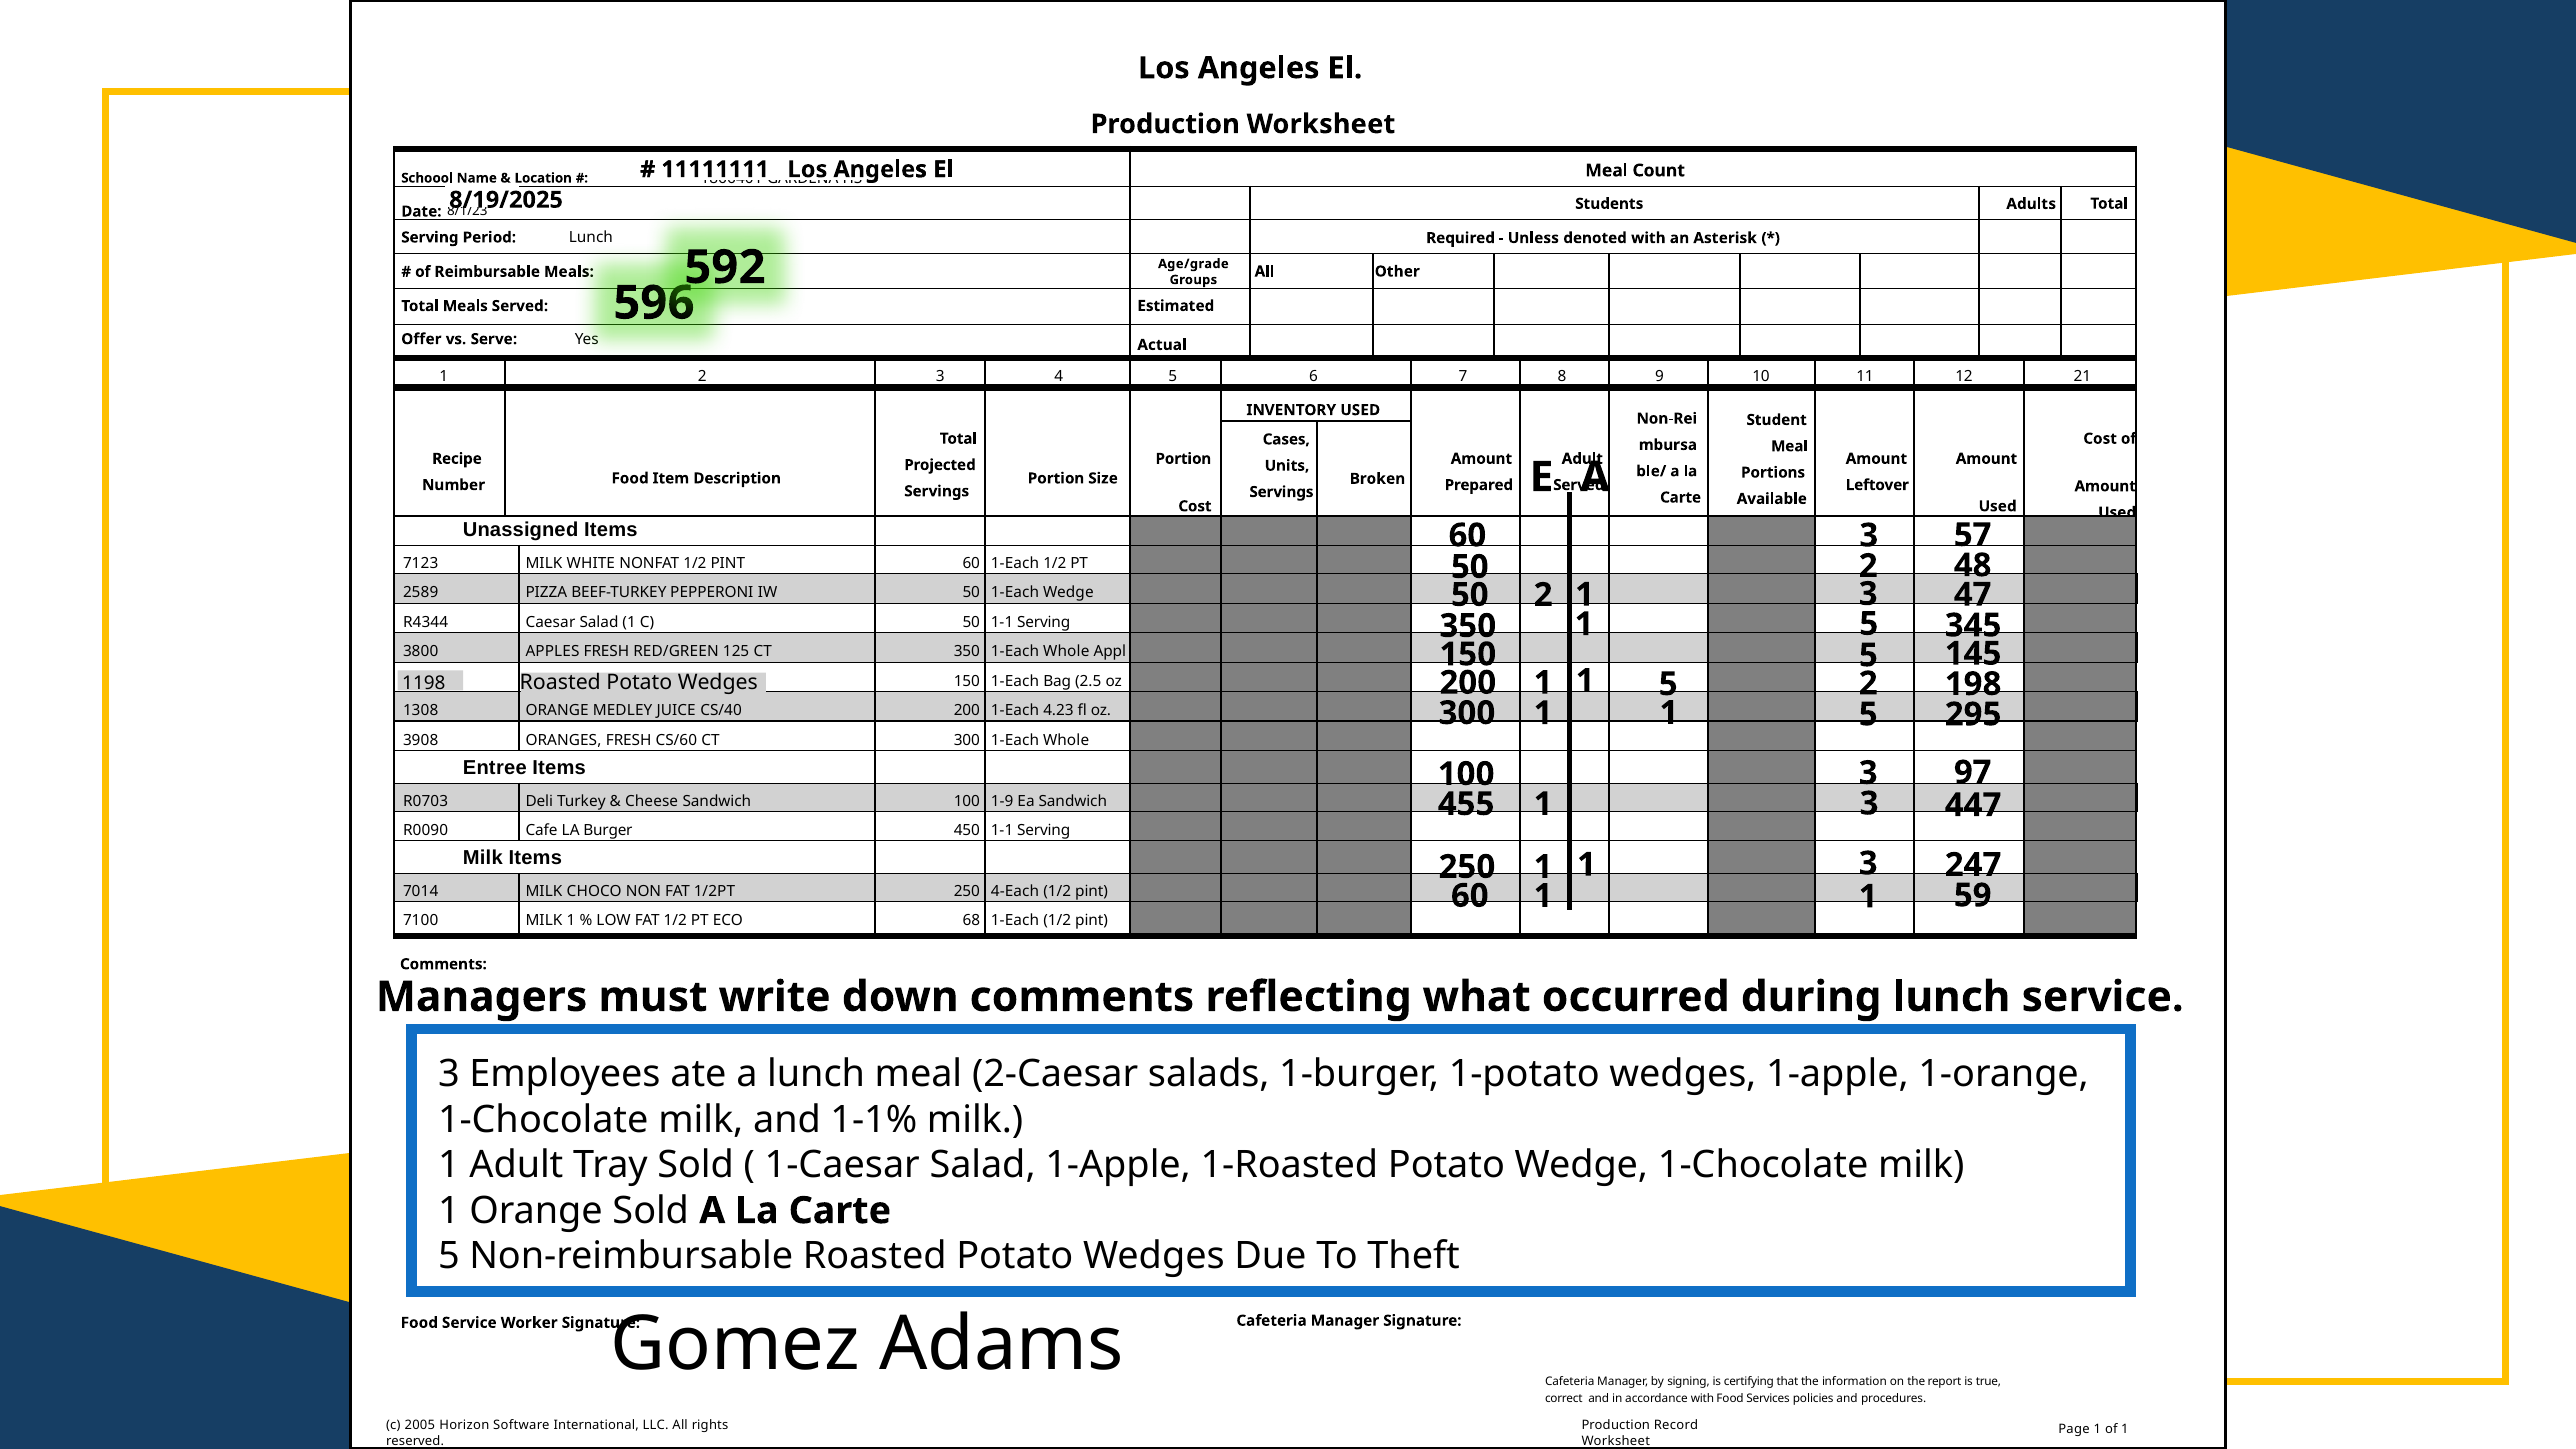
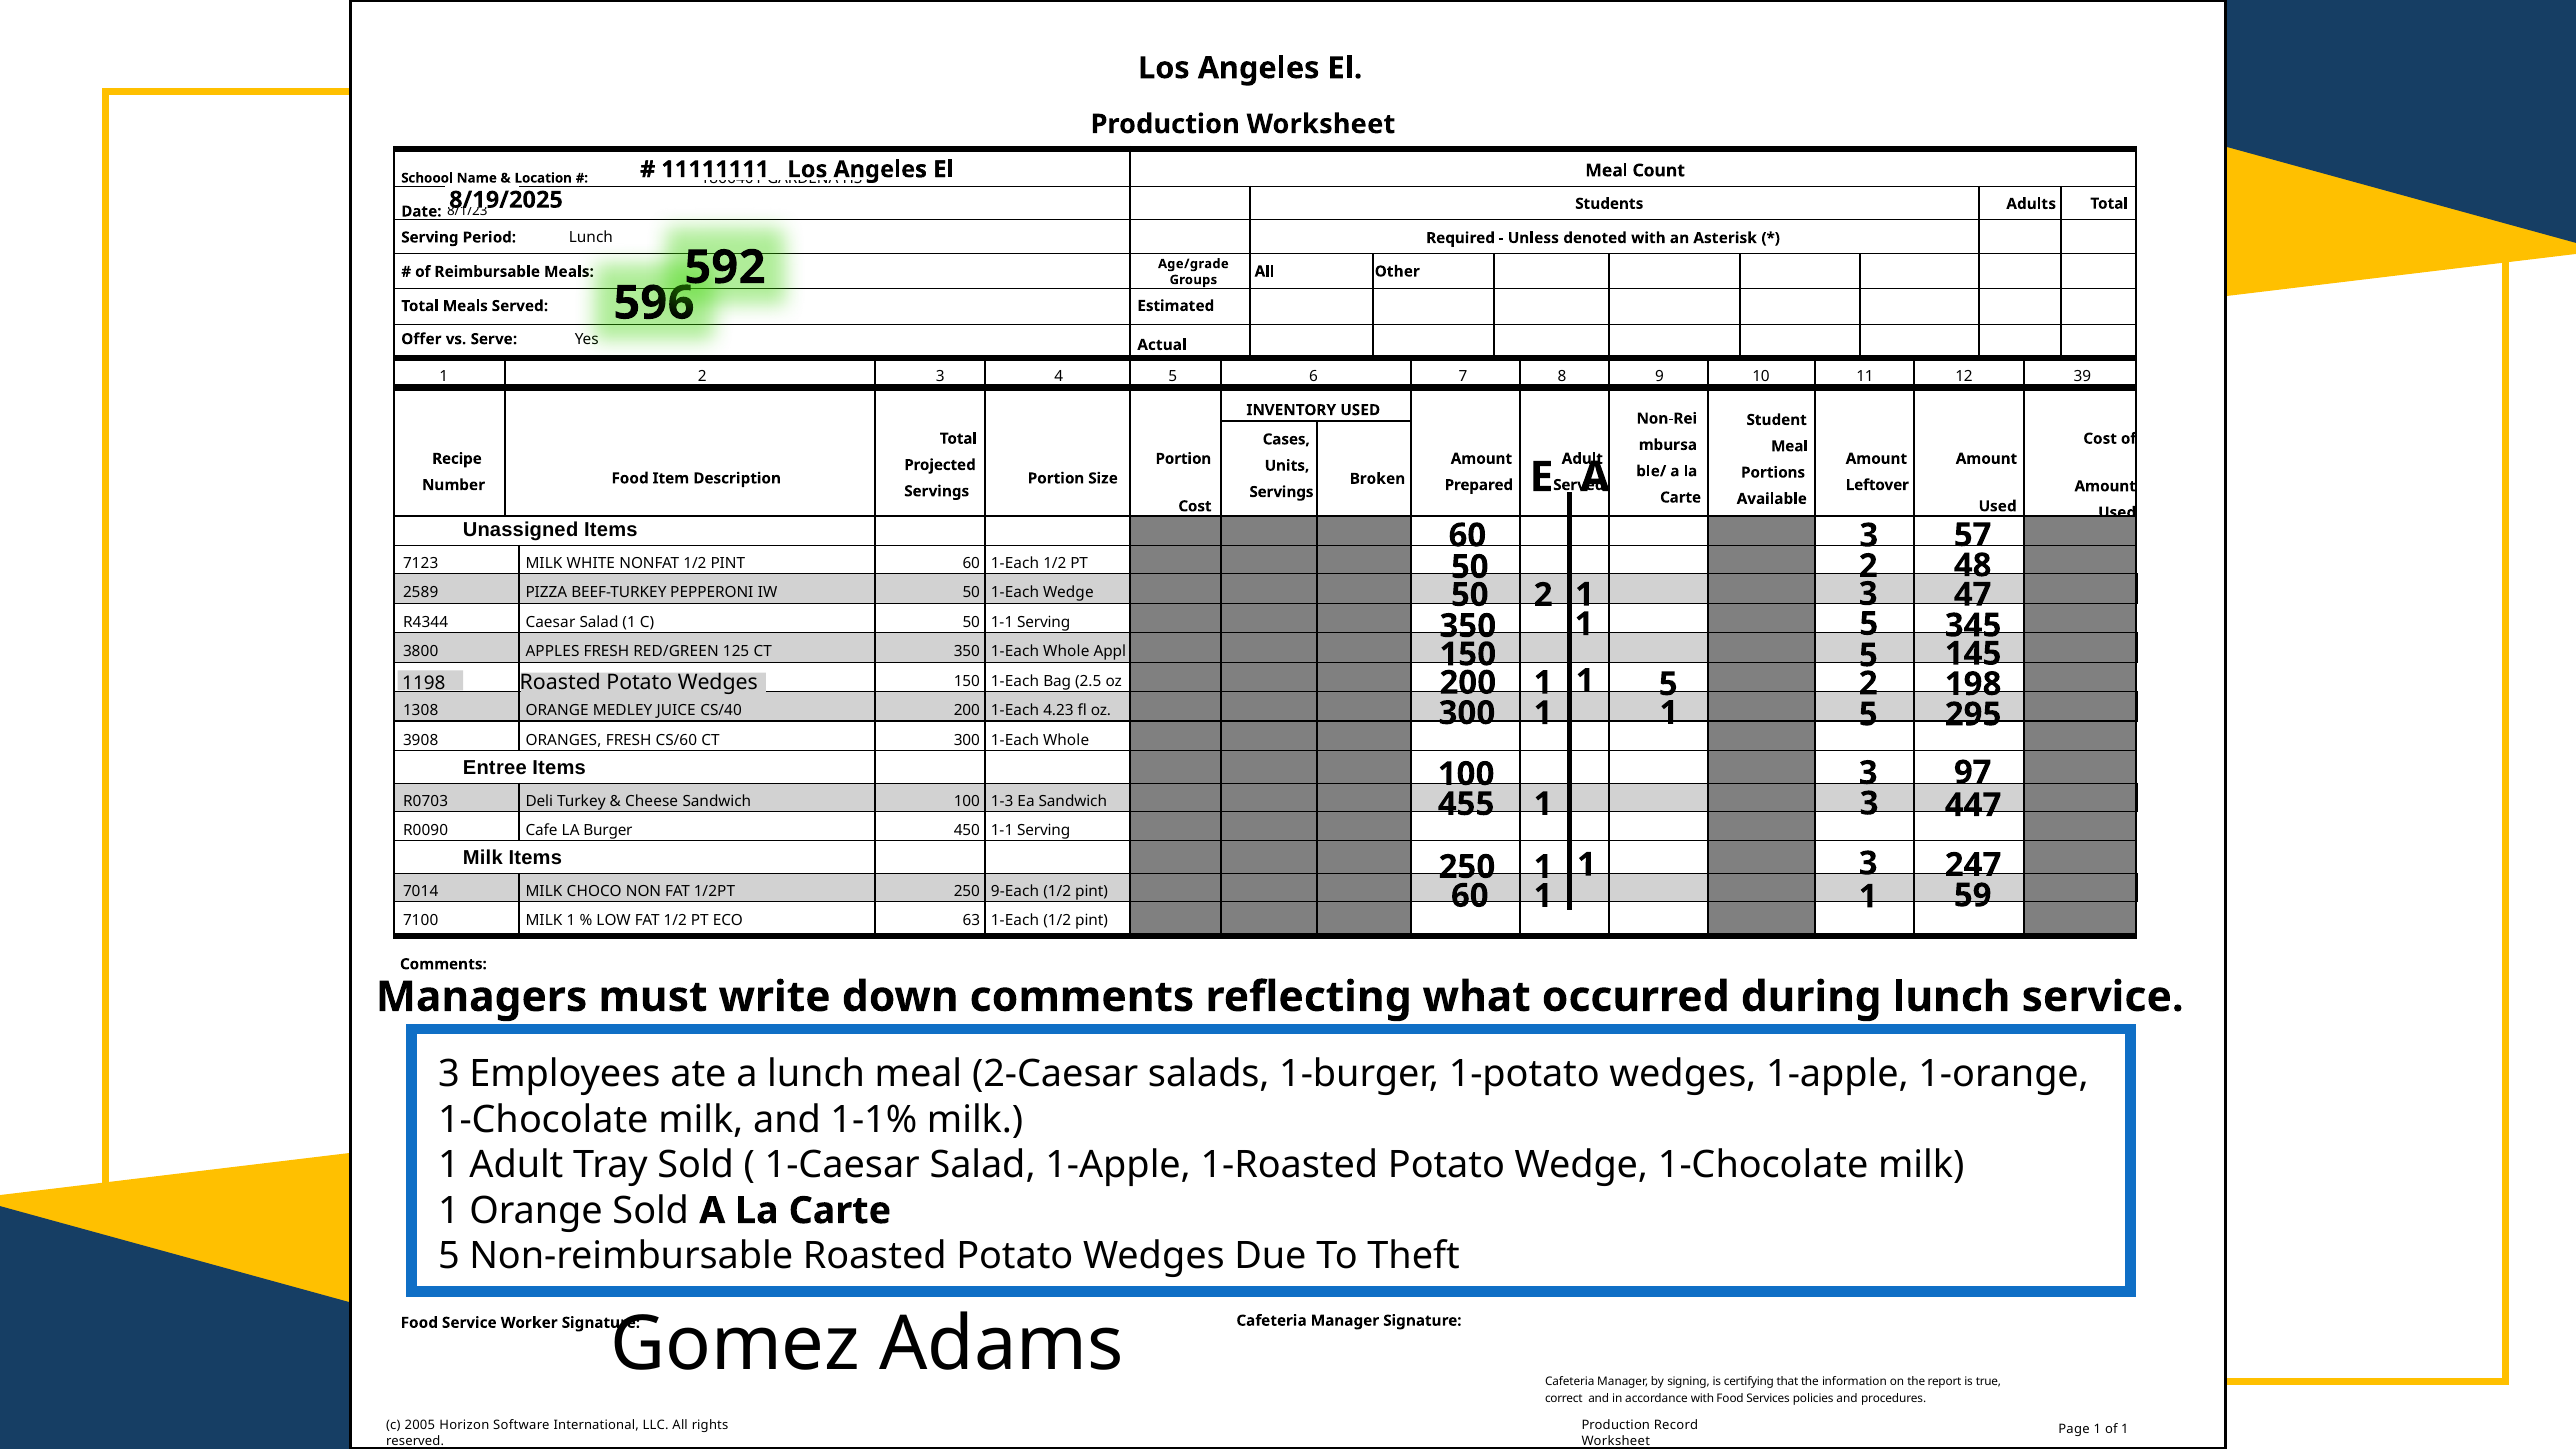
21: 21 -> 39 (2082, 376)
1-9: 1-9 -> 1-3 (1002, 801)
4-Each: 4-Each -> 9-Each (1015, 891)
68: 68 -> 63 (971, 921)
